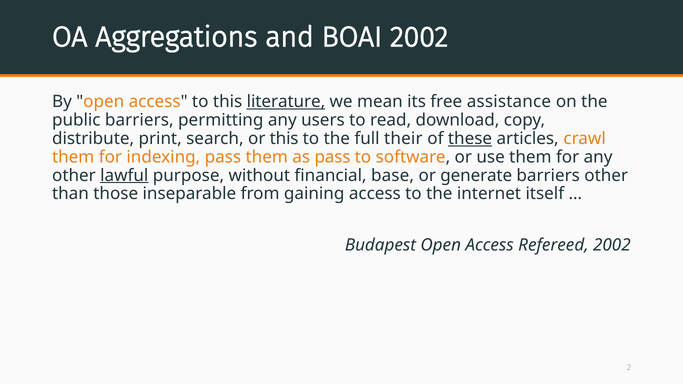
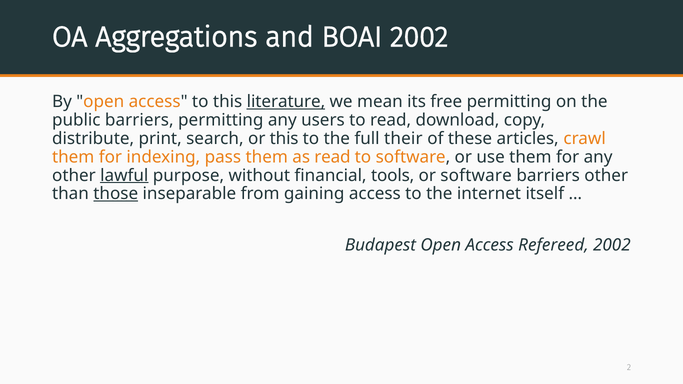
free assistance: assistance -> permitting (509, 102)
these underline: present -> none (470, 139)
as pass: pass -> read (332, 157)
base: base -> tools (393, 175)
or generate: generate -> software (476, 175)
those underline: none -> present (116, 194)
